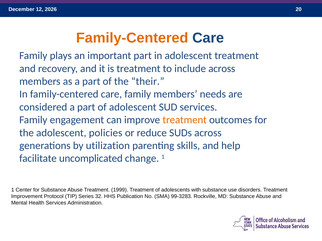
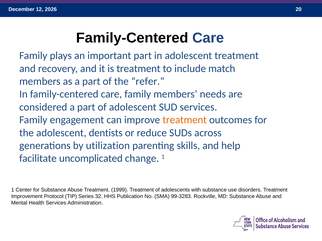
Family-Centered colour: orange -> black (132, 38)
include across: across -> match (222, 69)
their: their -> refer (148, 81)
policies: policies -> dentists (106, 133)
